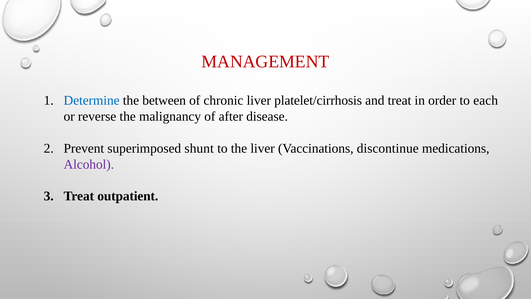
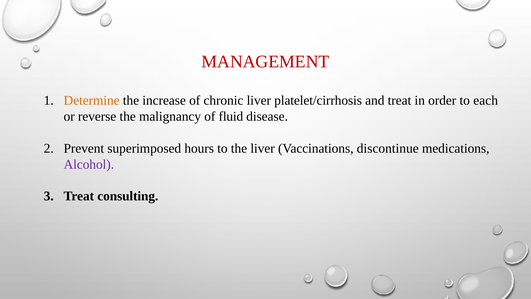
Determine colour: blue -> orange (92, 100)
between: between -> increase (164, 100)
after: after -> fluid (231, 116)
shunt: shunt -> hours (199, 148)
outpatient: outpatient -> consulting (128, 196)
